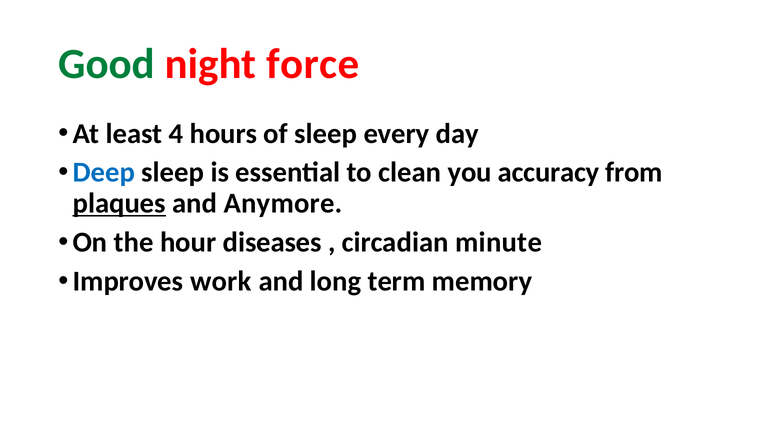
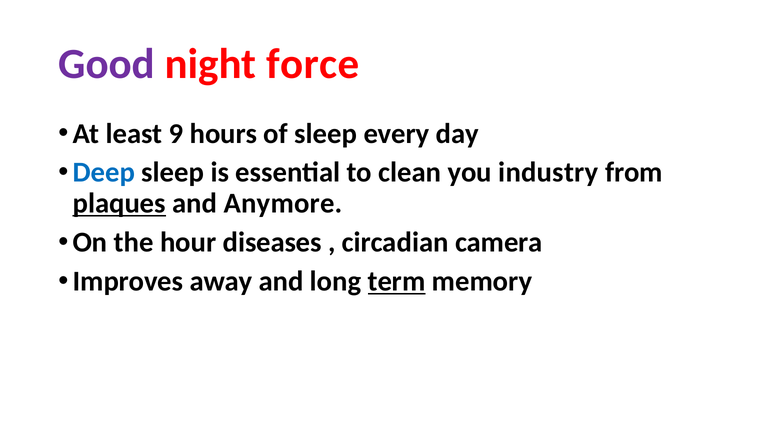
Good colour: green -> purple (107, 64)
4: 4 -> 9 (176, 134)
accuracy: accuracy -> industry (548, 173)
minute: minute -> camera (499, 243)
work: work -> away (221, 282)
term underline: none -> present (397, 282)
